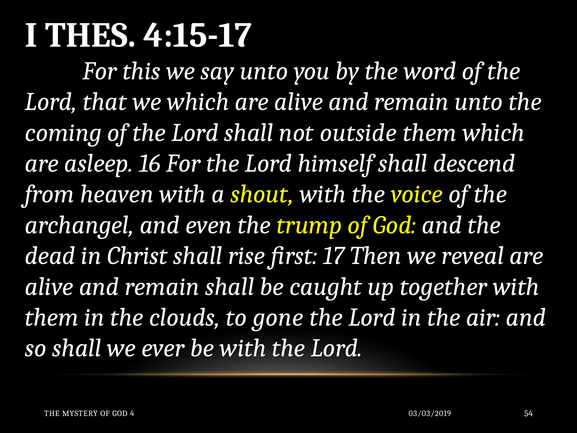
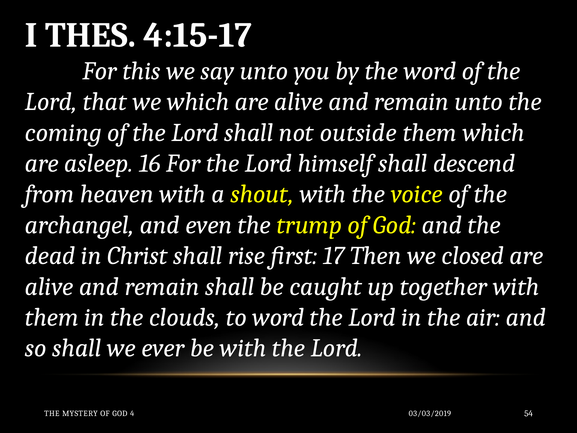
reveal: reveal -> closed (473, 256)
to gone: gone -> word (278, 317)
